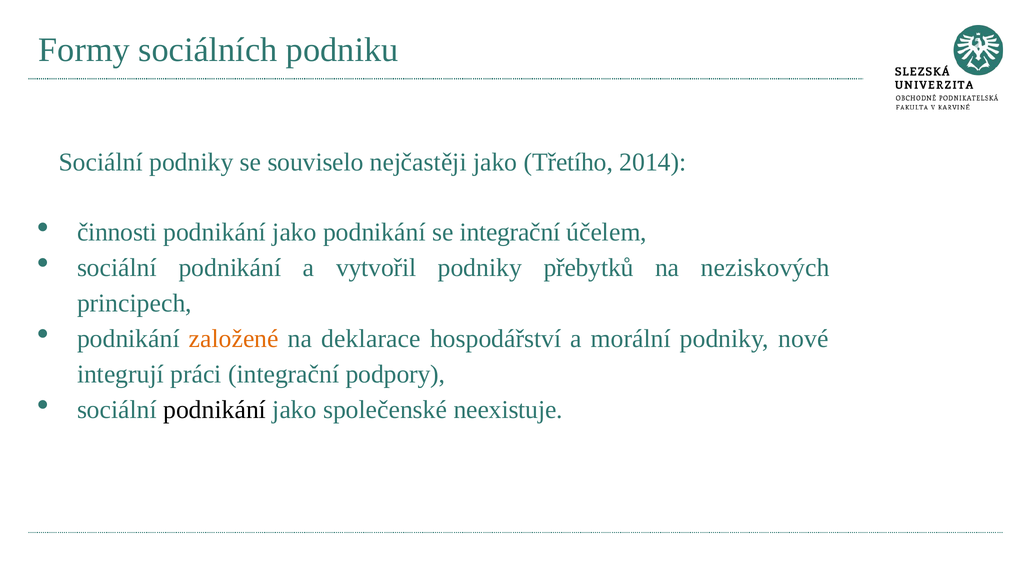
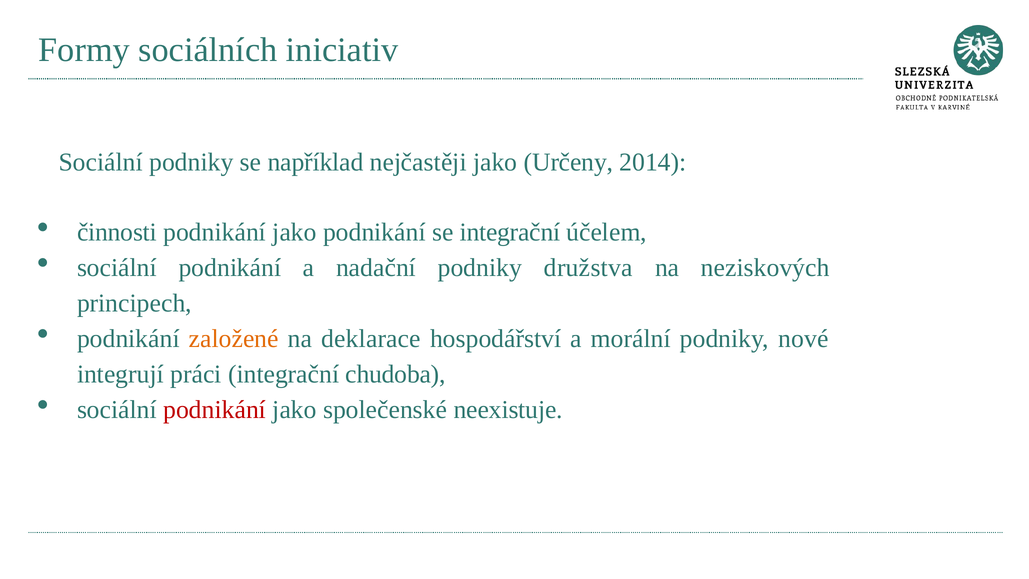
podniku: podniku -> iniciativ (342, 50)
souviselo: souviselo -> například (316, 162)
Třetího: Třetího -> Určeny (568, 162)
vytvořil: vytvořil -> nadační (376, 268)
přebytků: přebytků -> družstva (588, 268)
podpory: podpory -> chudoba (395, 374)
podnikání colour: black -> red (215, 410)
